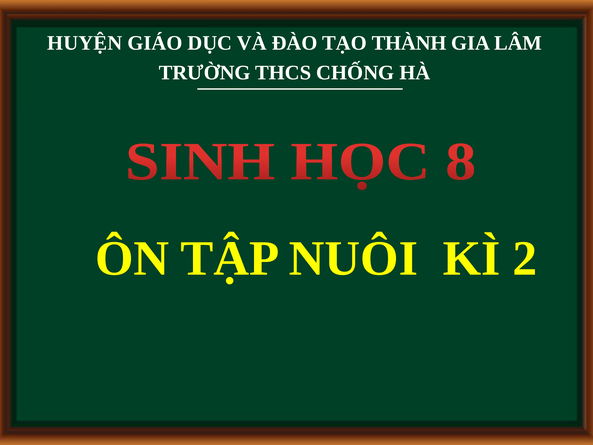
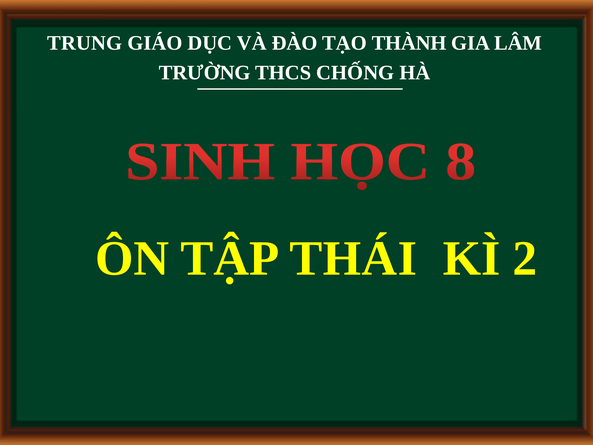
HUYỆN: HUYỆN -> TRUNG (85, 43)
NUÔI: NUÔI -> THÁI (353, 258)
